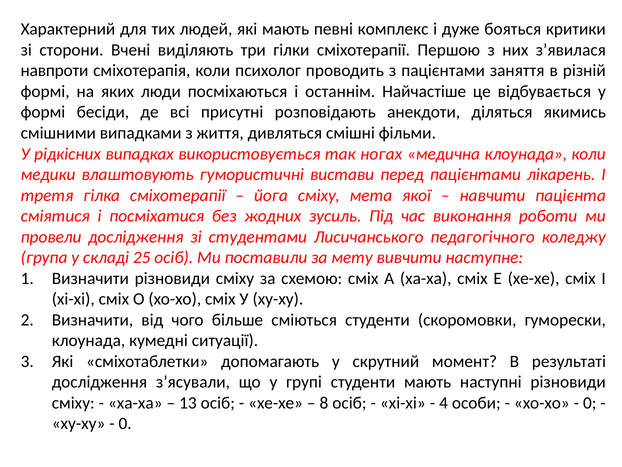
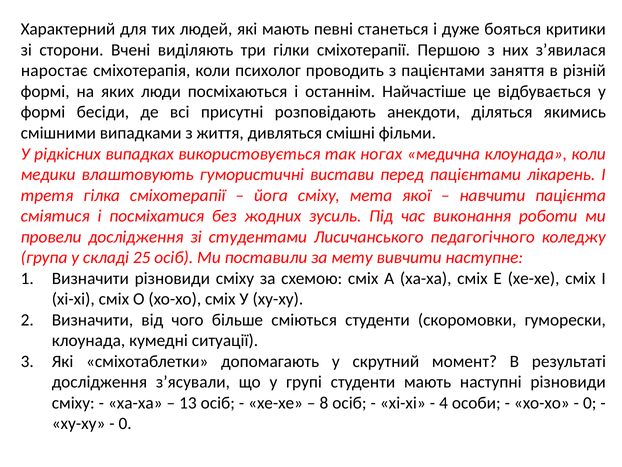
комплекс: комплекс -> станеться (393, 29)
навпроти: навпроти -> наростає (54, 71)
